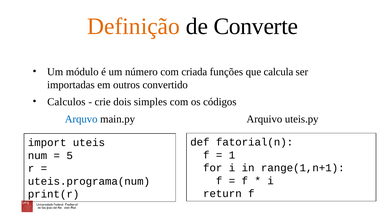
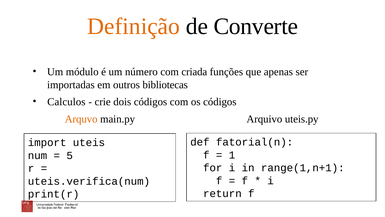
calcula: calcula -> apenas (278, 72)
convertido: convertido -> bibliotecas (165, 85)
dois simples: simples -> códigos (151, 102)
Arquvo colour: blue -> orange (81, 119)
uteis.programa(num: uteis.programa(num -> uteis.verifica(num (89, 181)
